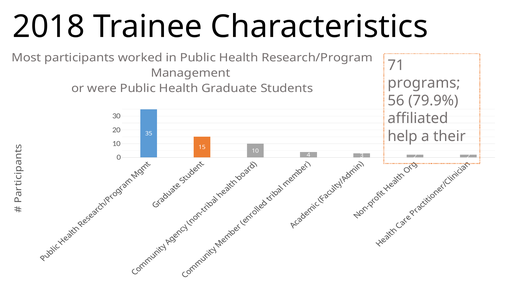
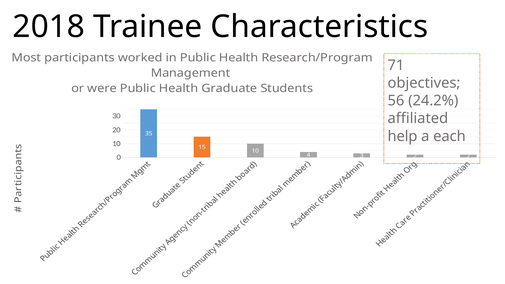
programs: programs -> objectives (424, 83)
79.9%: 79.9% -> 24.2% (433, 101)
their: their -> each (449, 136)
